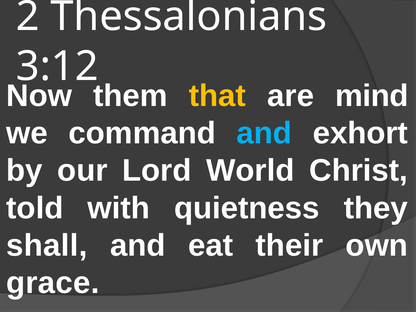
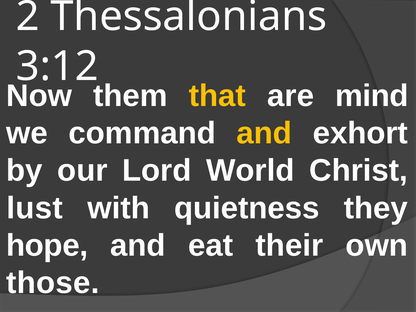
and colour: light blue -> yellow (264, 133)
told: told -> lust (35, 208)
shall: shall -> hope (47, 246)
grace: grace -> those (53, 283)
